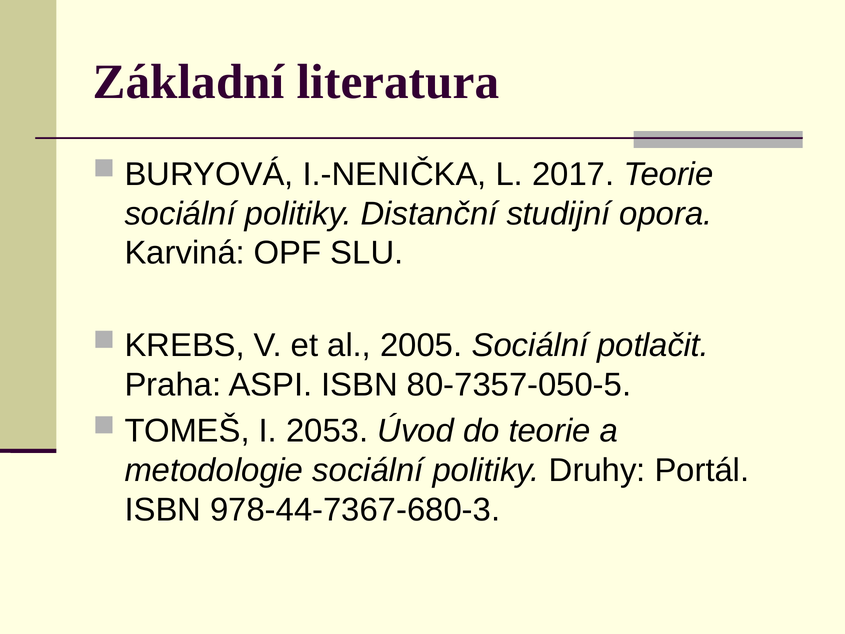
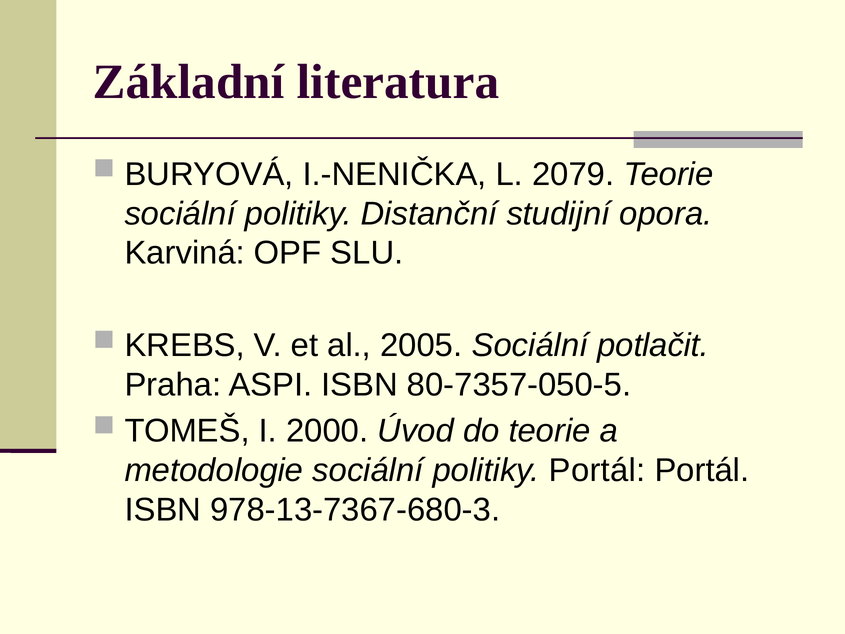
2017: 2017 -> 2079 (573, 174)
2053: 2053 -> 2000 (327, 431)
politiky Druhy: Druhy -> Portál (597, 470)
978-44-7367-680-3: 978-44-7367-680-3 -> 978-13-7367-680-3 (355, 510)
